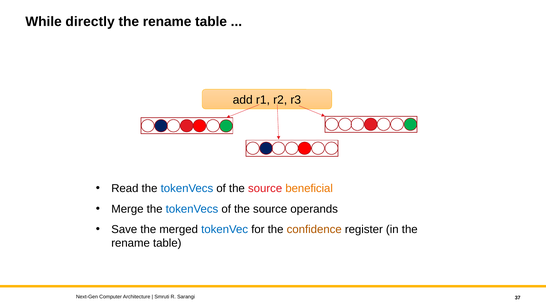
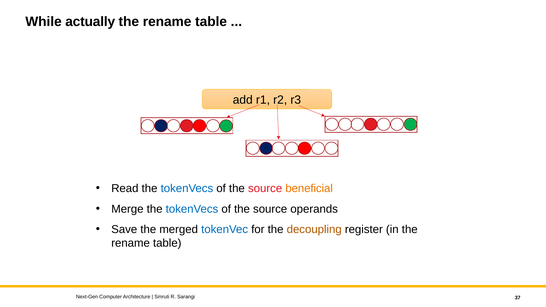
directly: directly -> actually (90, 22)
confidence: confidence -> decoupling (314, 230)
